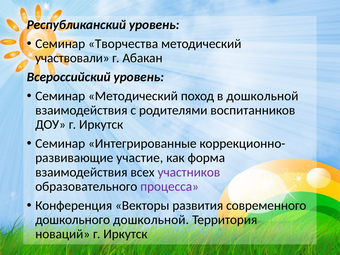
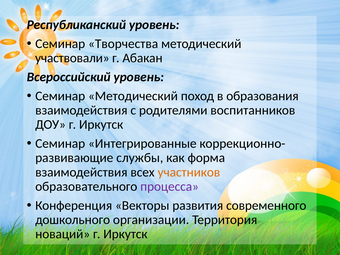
в дошкольной: дошкольной -> образования (262, 96)
участие: участие -> службы (140, 158)
участников colour: purple -> orange (189, 172)
дошкольного дошкольной: дошкольной -> организации (151, 220)
